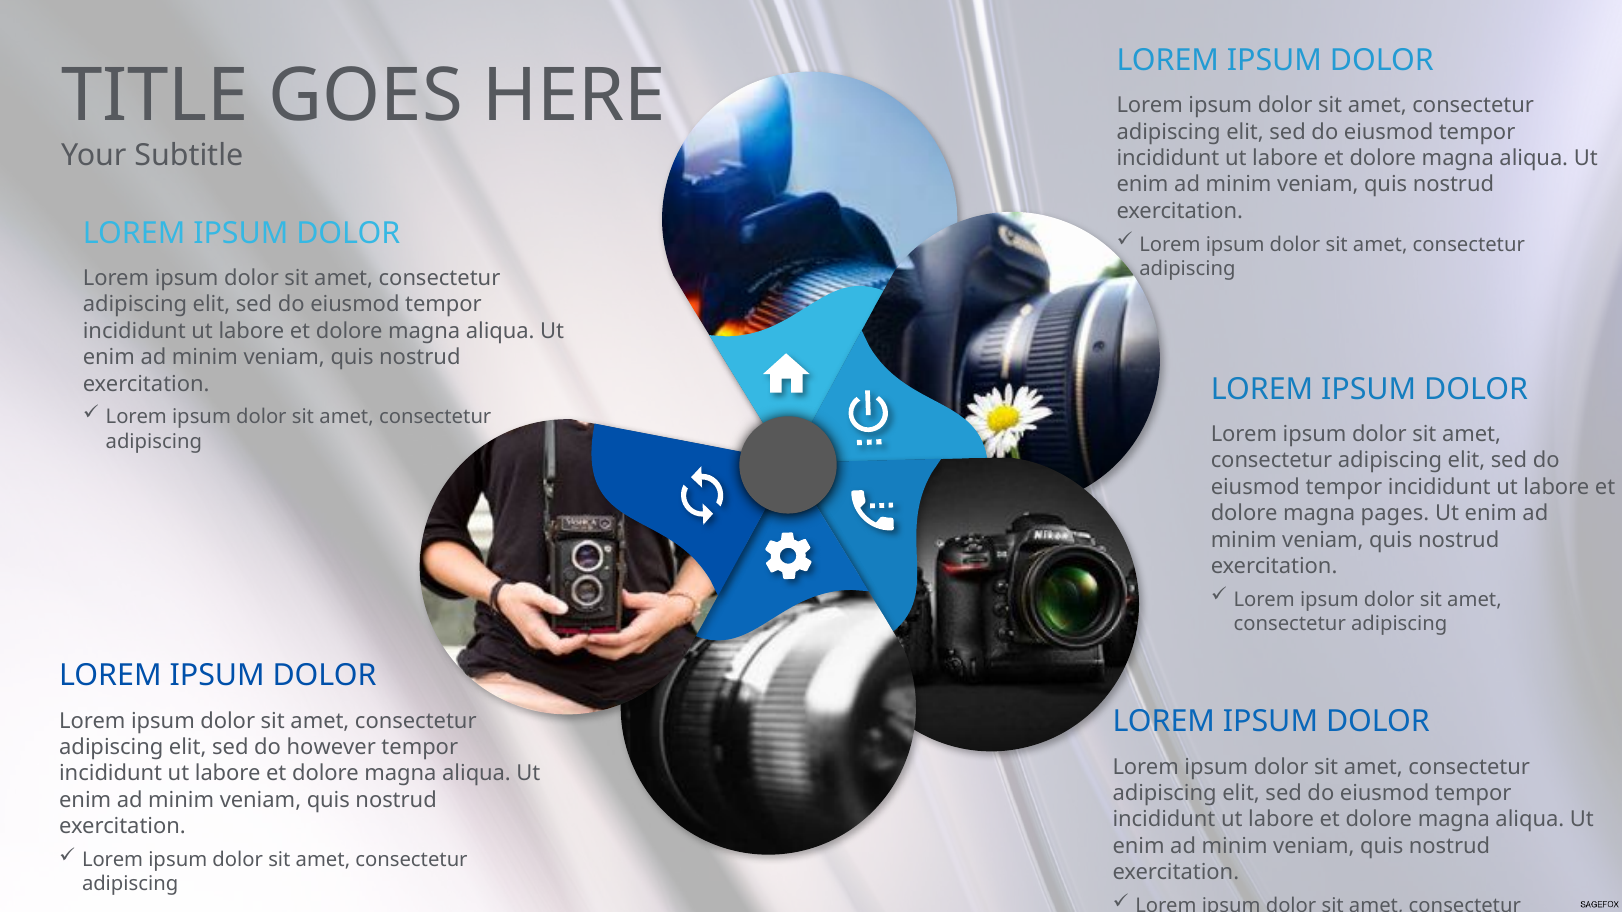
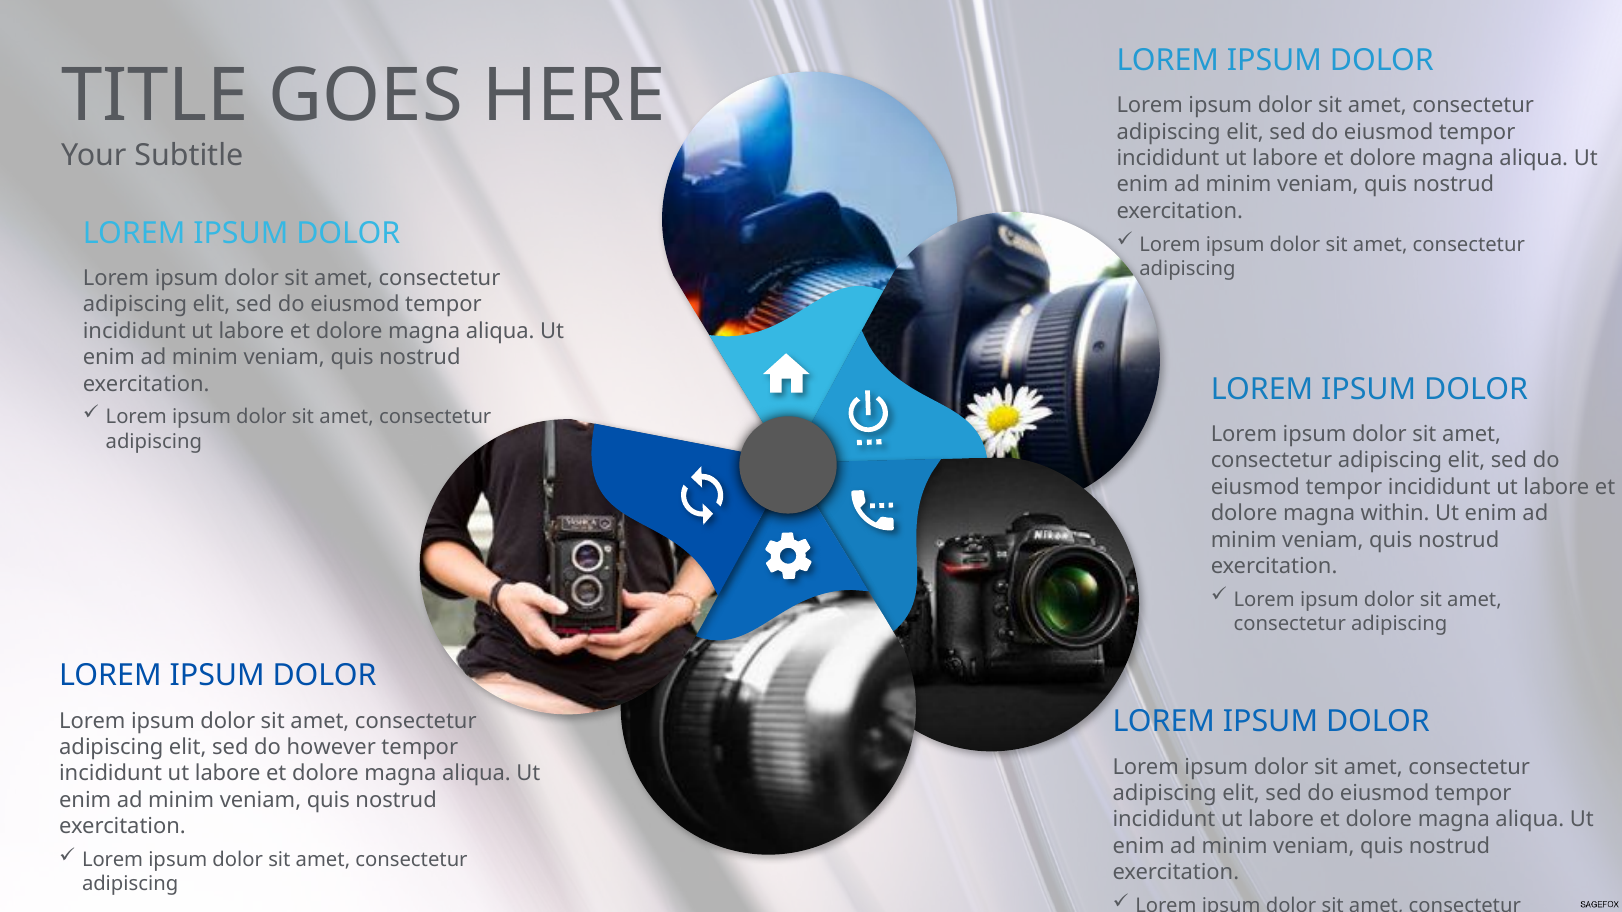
pages: pages -> within (1395, 514)
